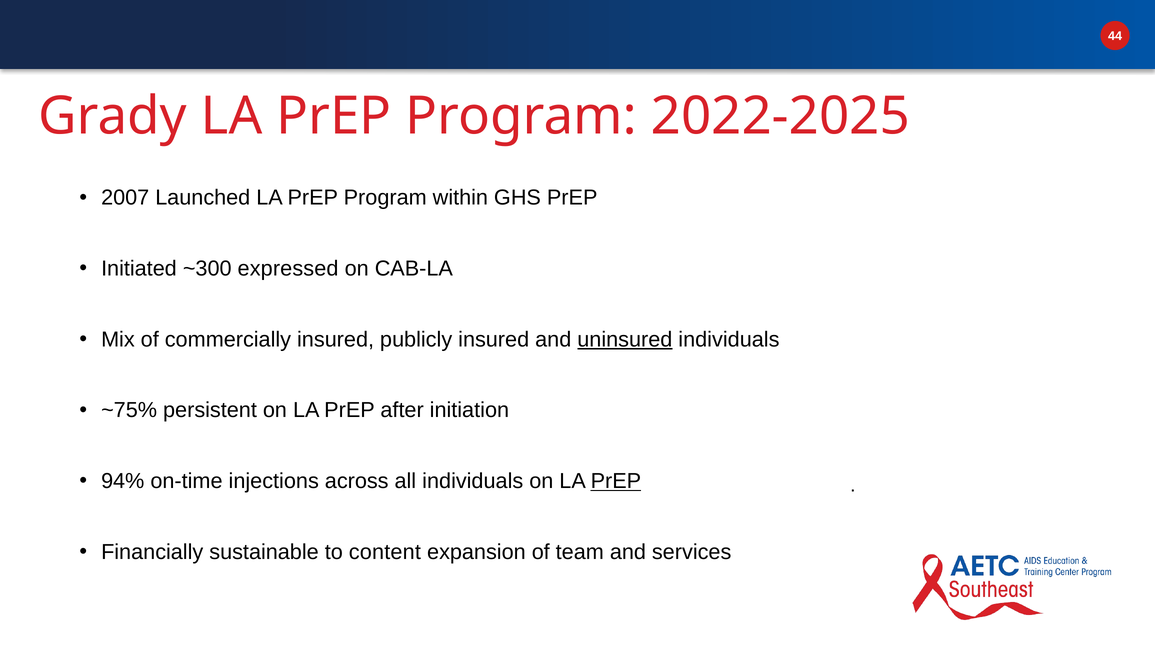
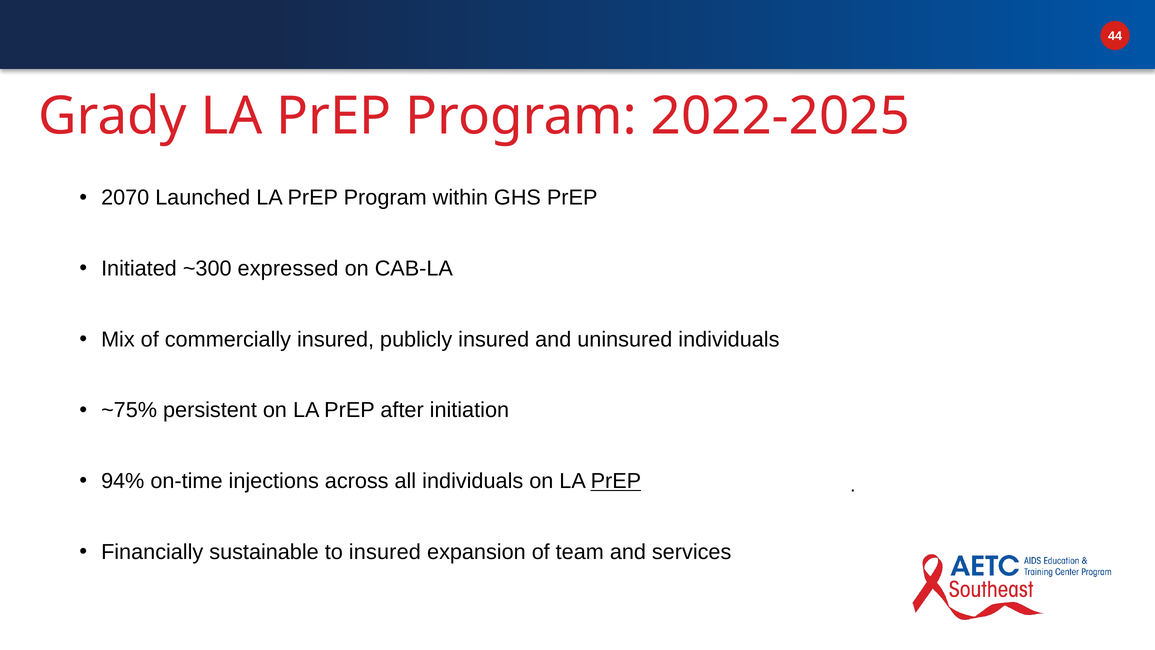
2007: 2007 -> 2070 (125, 198)
uninsured underline: present -> none (625, 339)
to content: content -> insured (385, 552)
